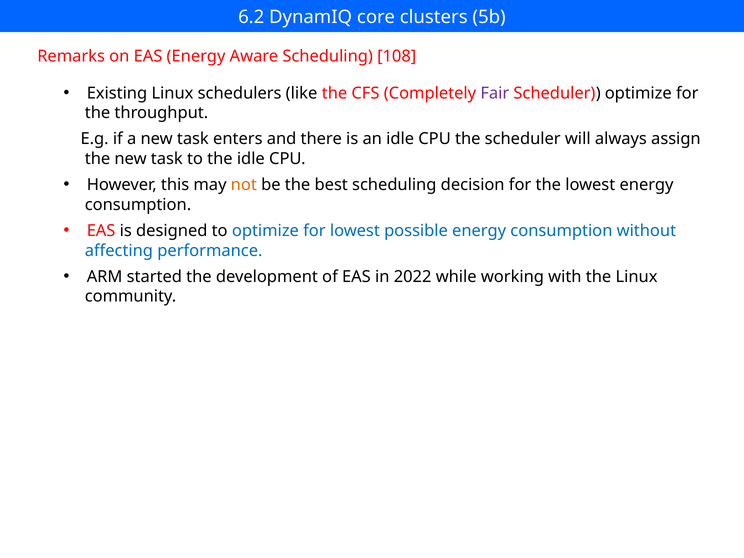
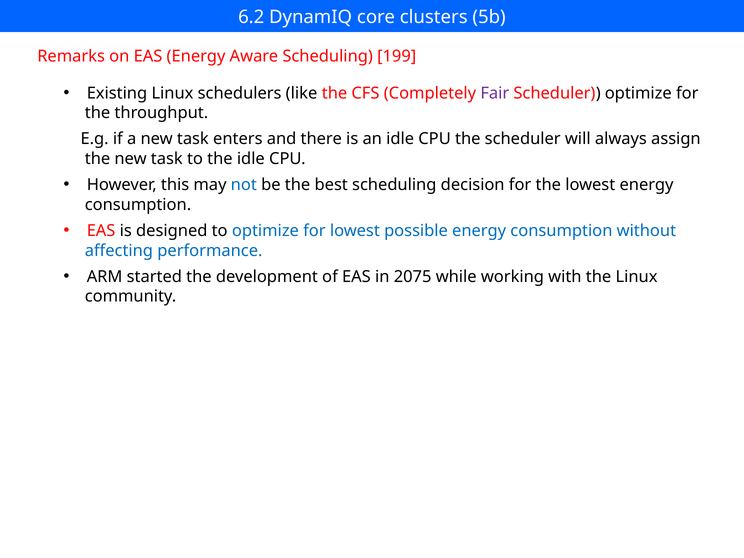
108: 108 -> 199 (397, 56)
not colour: orange -> blue (244, 185)
2022: 2022 -> 2075 (413, 277)
